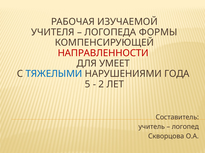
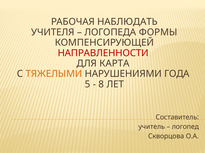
ИЗУЧАЕМОЙ: ИЗУЧАЕМОЙ -> НАБЛЮДАТЬ (127, 22)
УМЕЕТ: УМЕЕТ -> КАРТА (114, 64)
ТЯЖЕЛЫМИ colour: blue -> orange (54, 74)
2: 2 -> 8 (101, 85)
